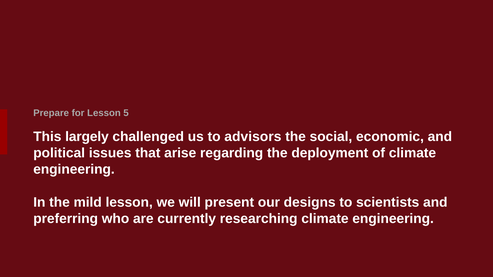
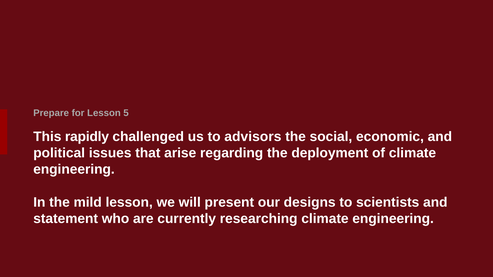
largely: largely -> rapidly (87, 137)
preferring: preferring -> statement (66, 219)
